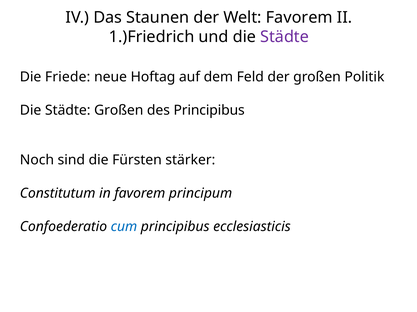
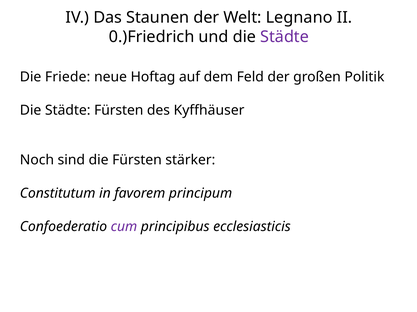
Welt Favorem: Favorem -> Legnano (299, 17)
1.)Friedrich: 1.)Friedrich -> 0.)Friedrich (152, 37)
Städte Großen: Großen -> Fürsten (119, 110)
des Principibus: Principibus -> Kyffhäuser (209, 110)
cum colour: blue -> purple (124, 227)
